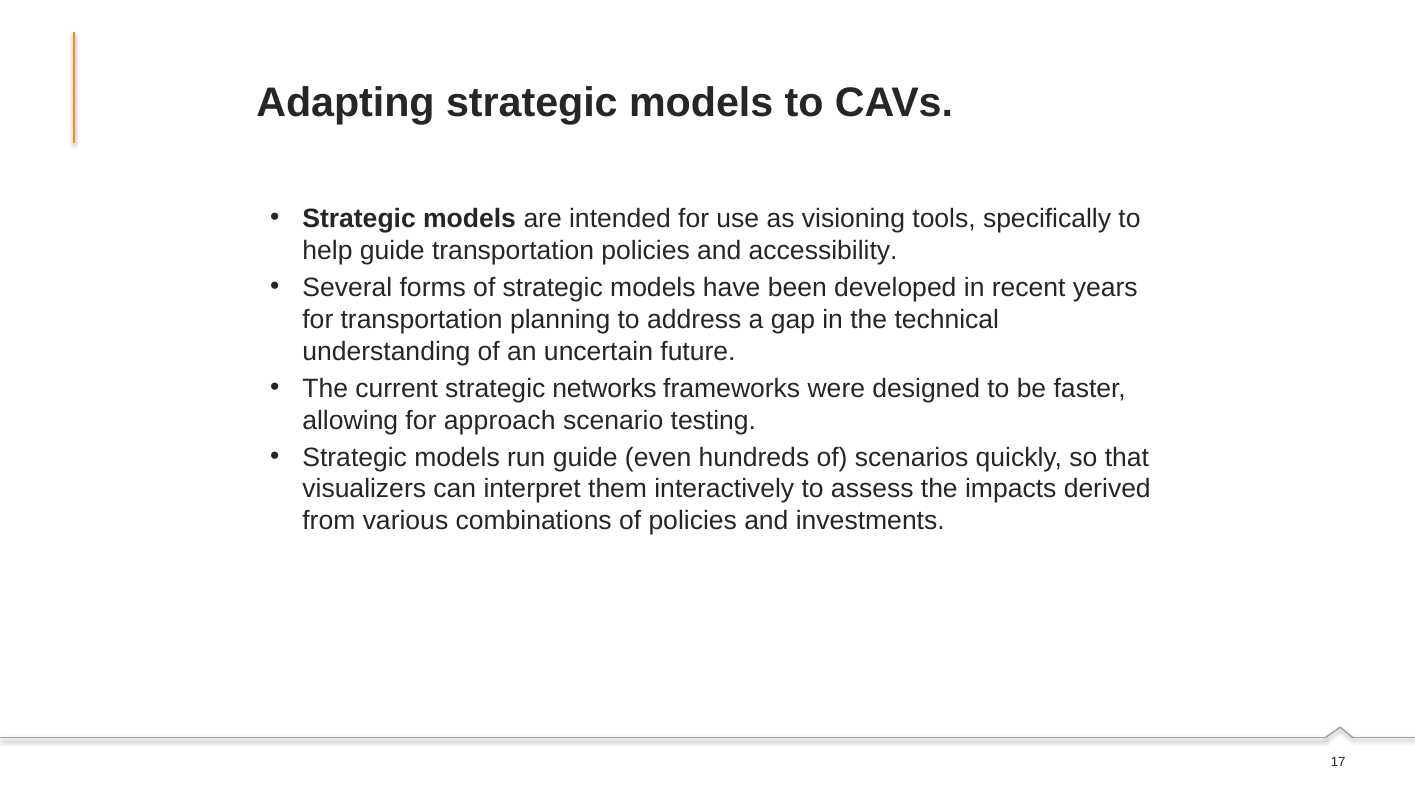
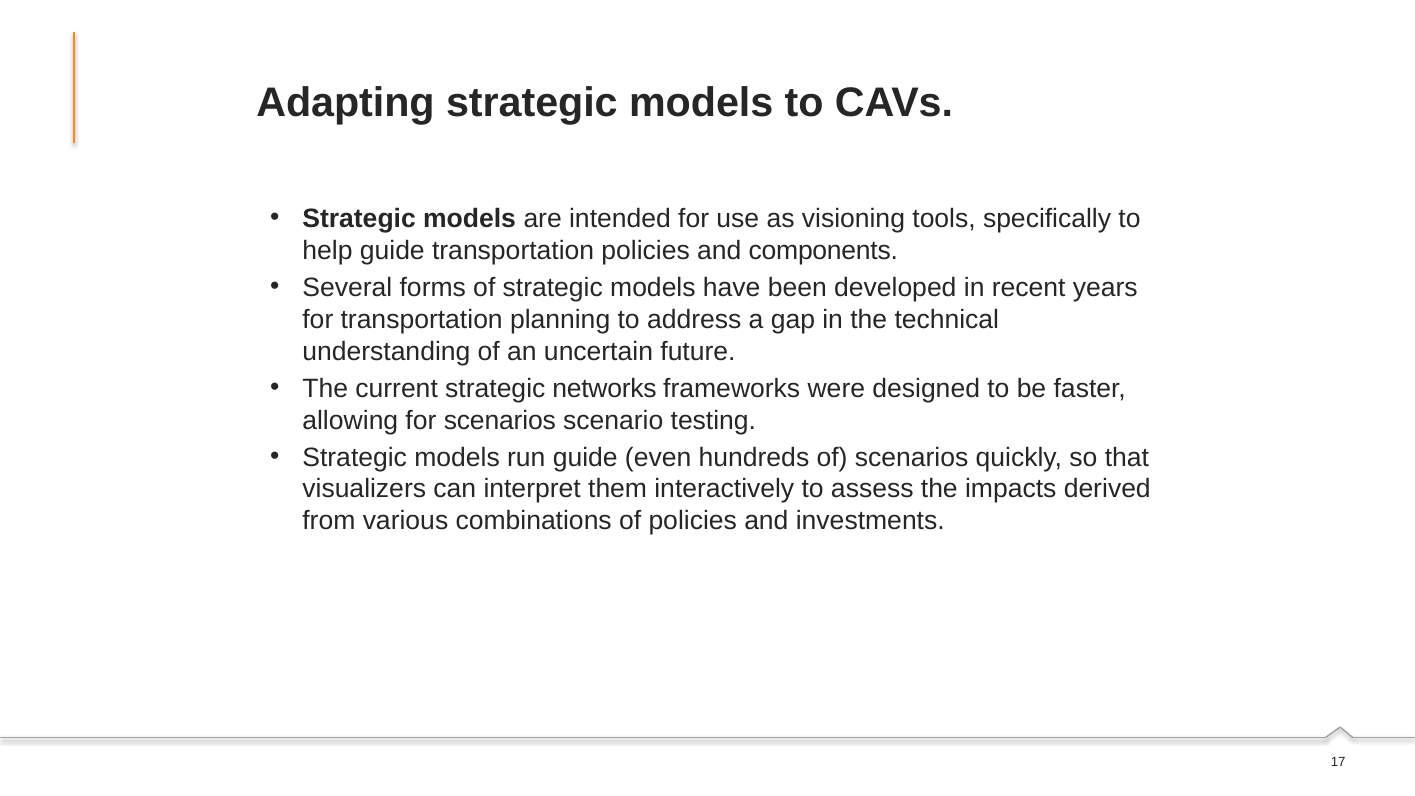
accessibility: accessibility -> components (823, 250)
for approach: approach -> scenarios (500, 420)
